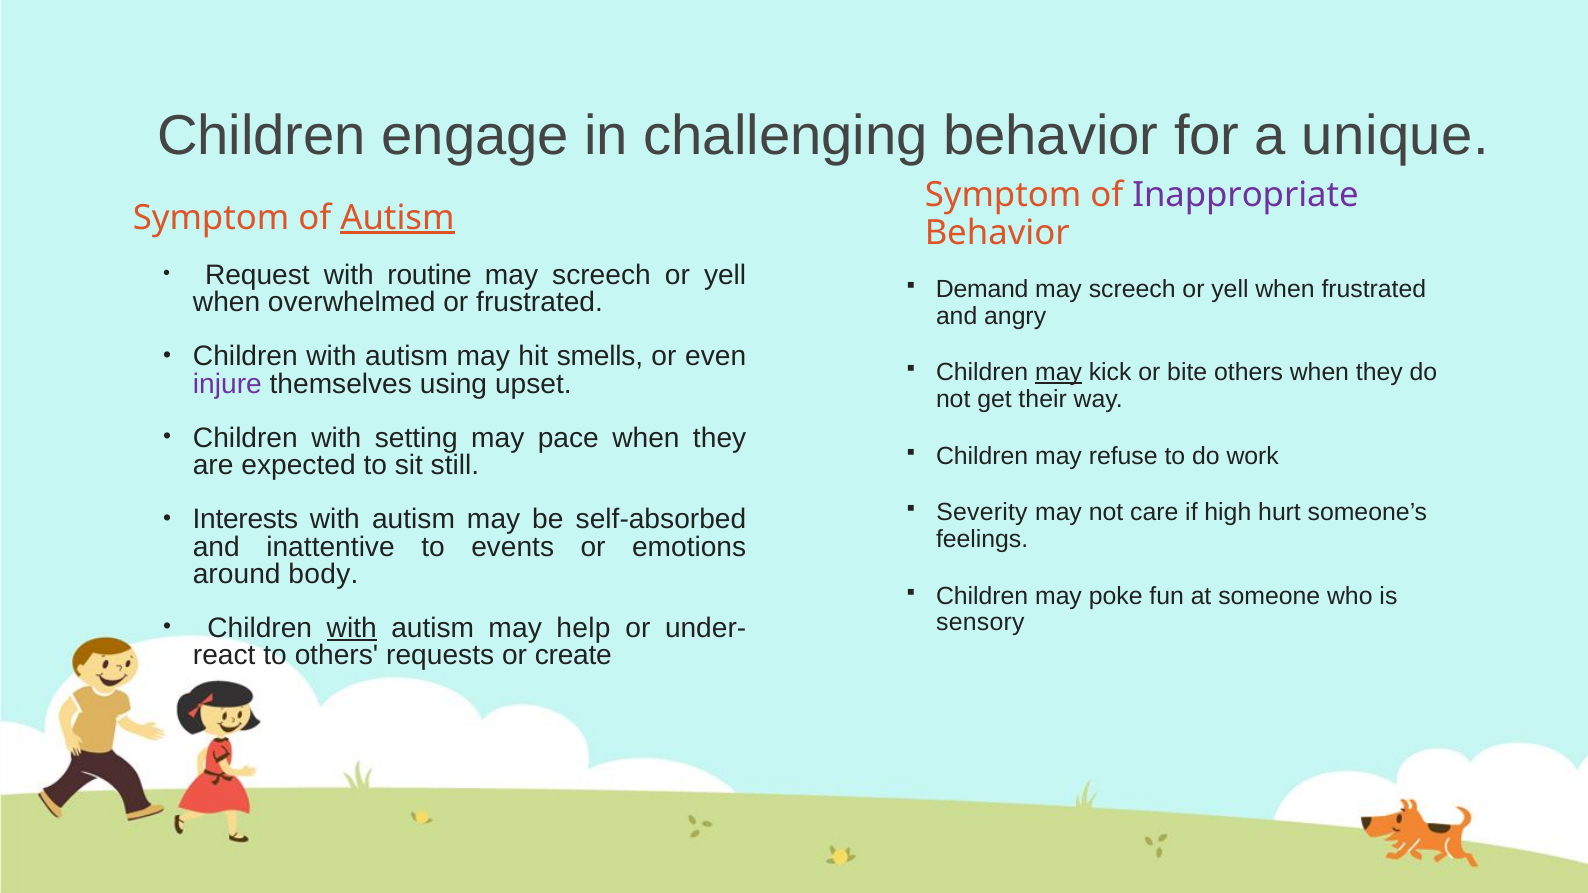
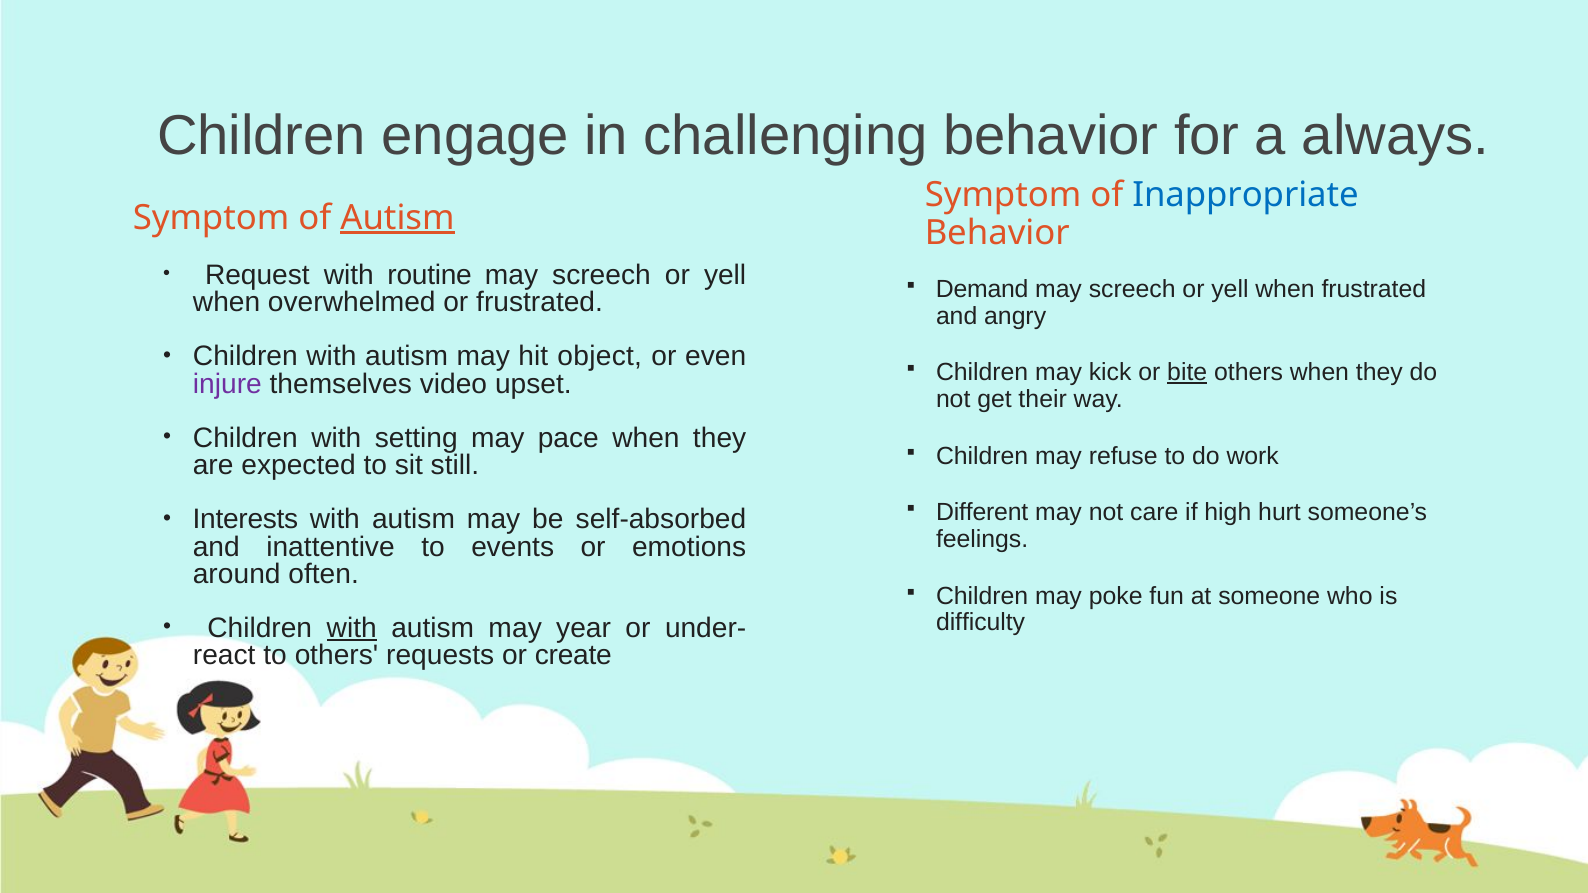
unique: unique -> always (1395, 136)
Inappropriate colour: purple -> blue (1246, 195)
smells: smells -> object (600, 357)
may underline: present -> none (1059, 373)
bite underline: none -> present (1187, 373)
using: using -> video (453, 384)
Severity: Severity -> Different (982, 513)
body: body -> often (324, 574)
sensory: sensory -> difficulty (981, 623)
help: help -> year (584, 628)
